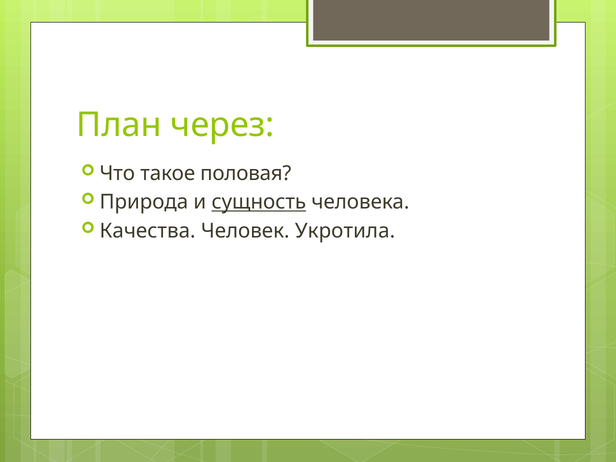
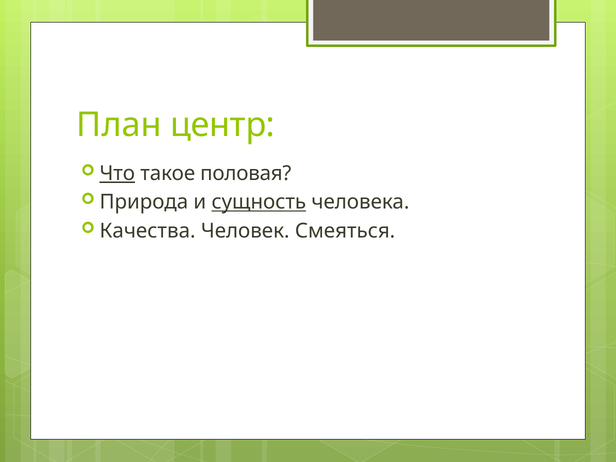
через: через -> центр (223, 125)
Что underline: none -> present (117, 173)
Укротила: Укротила -> Смеяться (345, 231)
